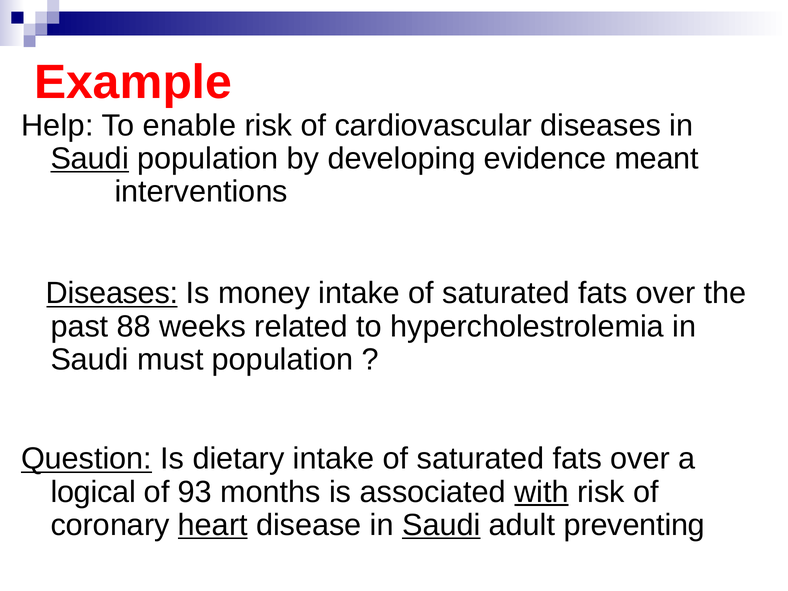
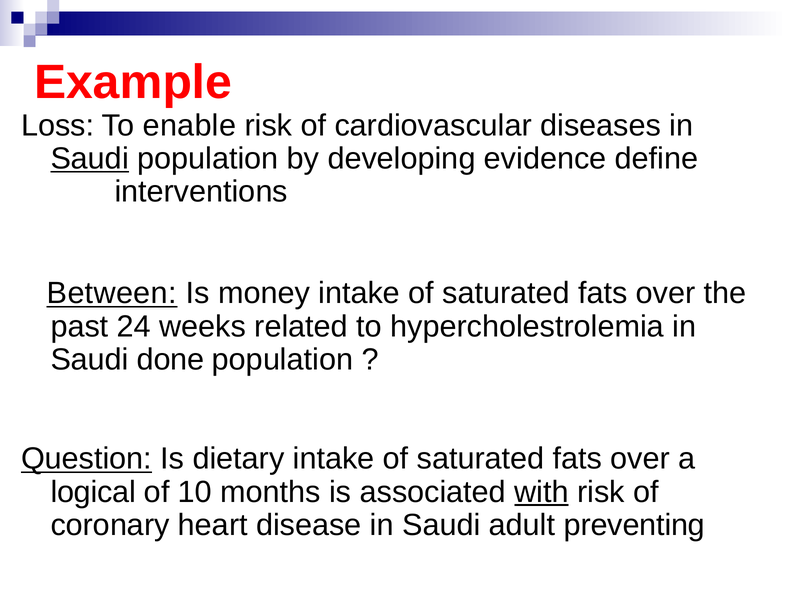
Help: Help -> Loss (58, 125)
meant: meant -> define (657, 158)
Diseases: Diseases -> Between (112, 293)
88: 88 -> 24 (134, 326)
must: must -> done (171, 360)
93: 93 -> 10 (195, 492)
heart underline: present -> none (213, 525)
Saudi underline: present -> none (441, 525)
